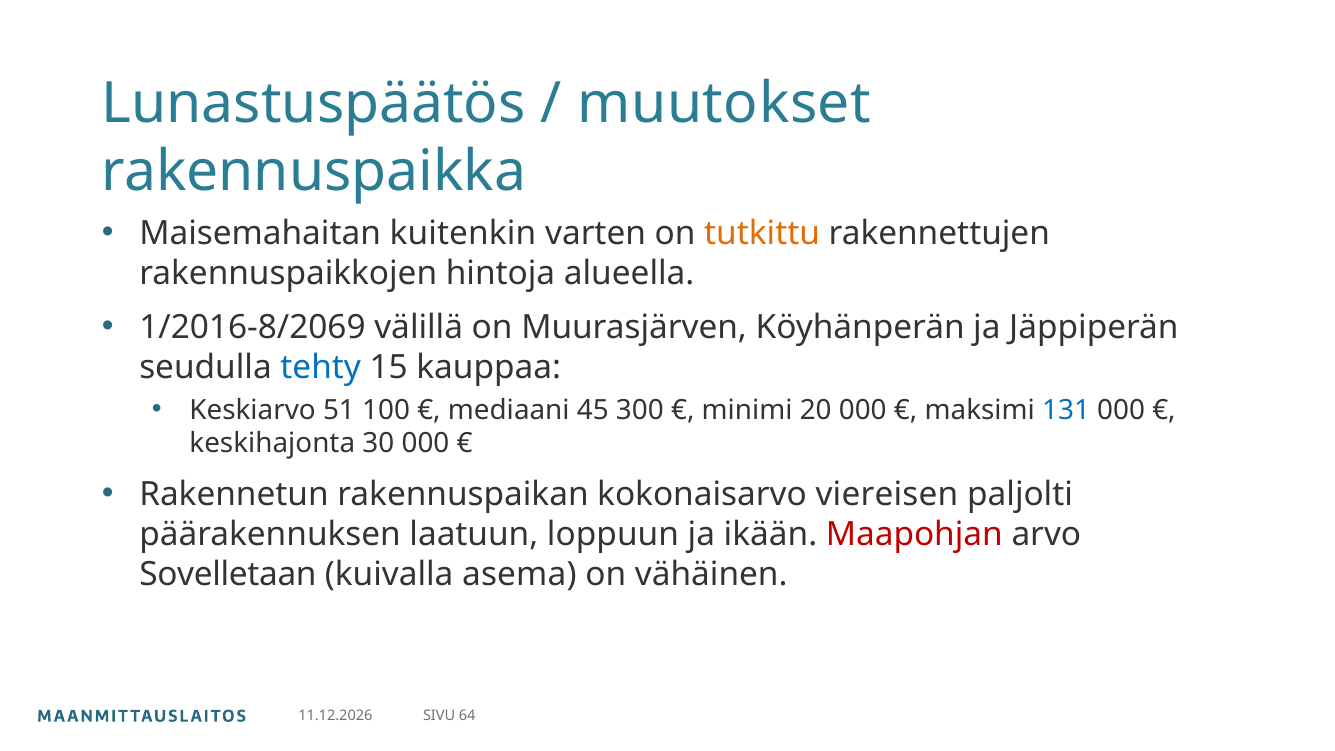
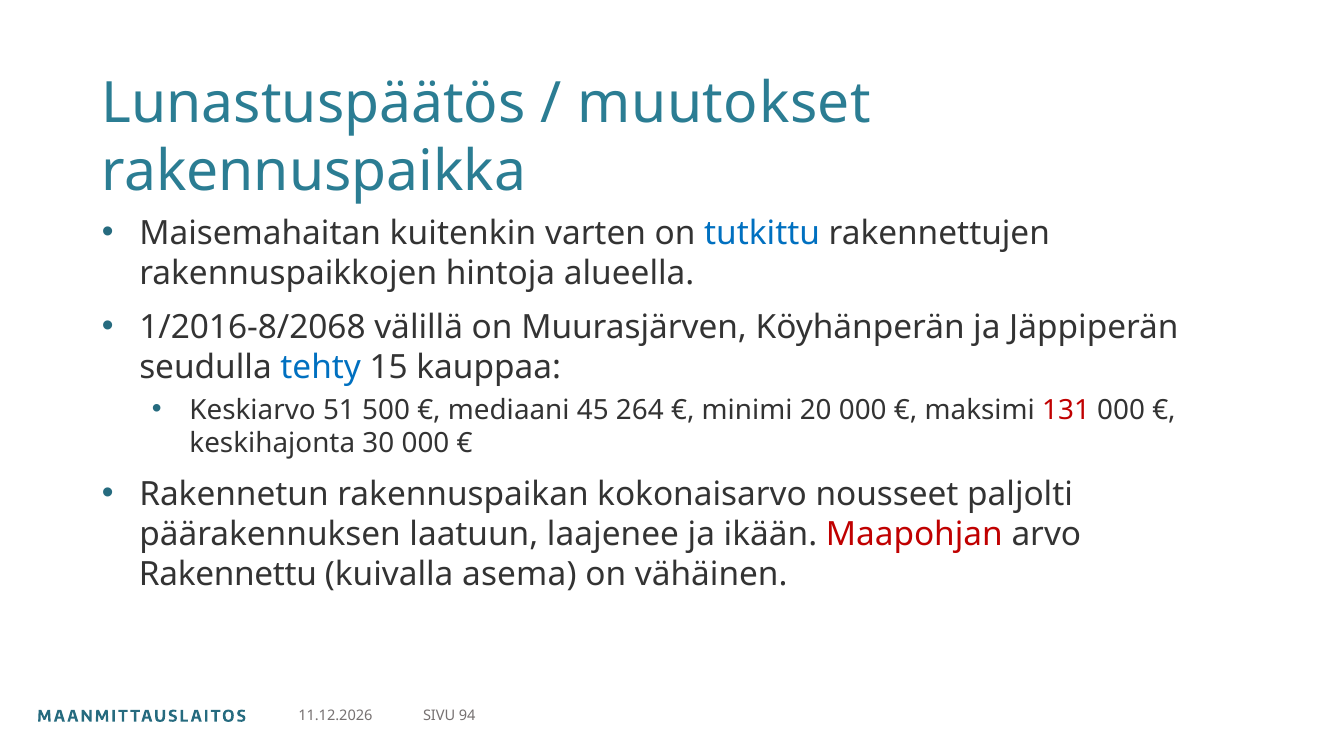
tutkittu colour: orange -> blue (762, 233)
1/2016-8/2069: 1/2016-8/2069 -> 1/2016-8/2068 (252, 327)
100: 100 -> 500 (386, 410)
300: 300 -> 264 (640, 410)
131 colour: blue -> red (1066, 410)
viereisen: viereisen -> nousseet (887, 495)
loppuun: loppuun -> laajenee (613, 535)
Sovelletaan: Sovelletaan -> Rakennettu (228, 575)
64: 64 -> 94 (467, 716)
